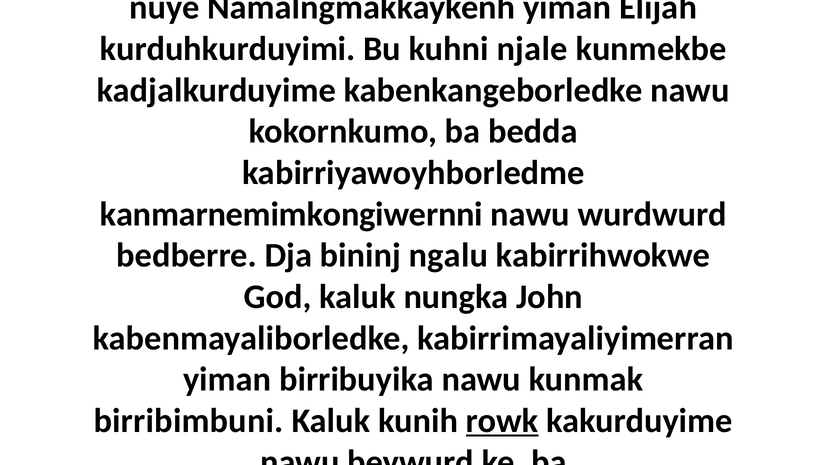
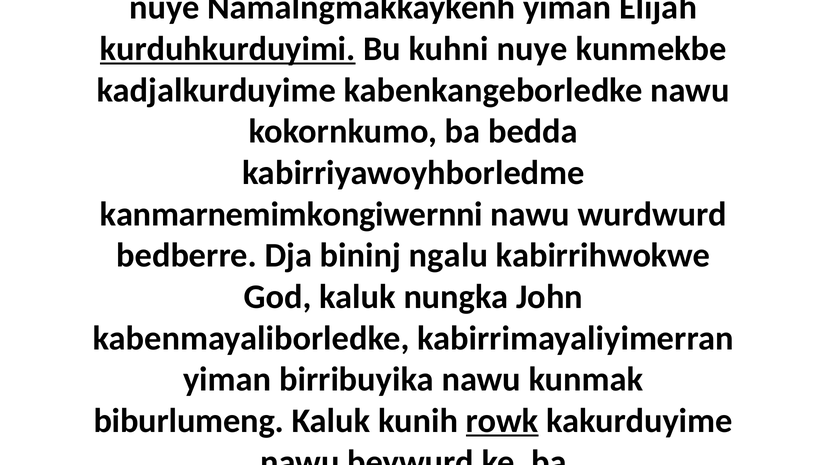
kurduhkurduyimi underline: none -> present (228, 49)
kuhni njale: njale -> nuye (532, 49)
birribimbuni: birribimbuni -> biburlumeng (189, 421)
